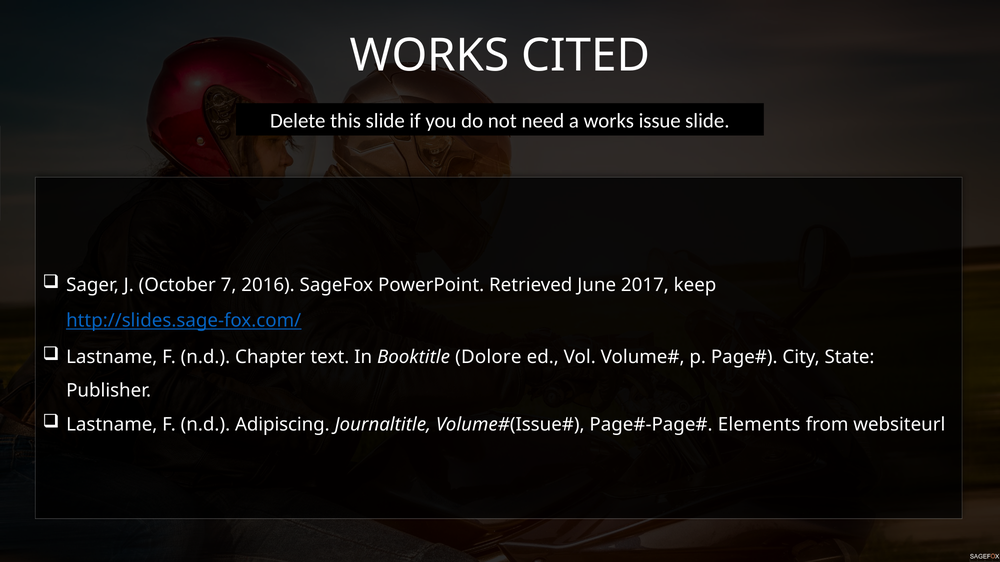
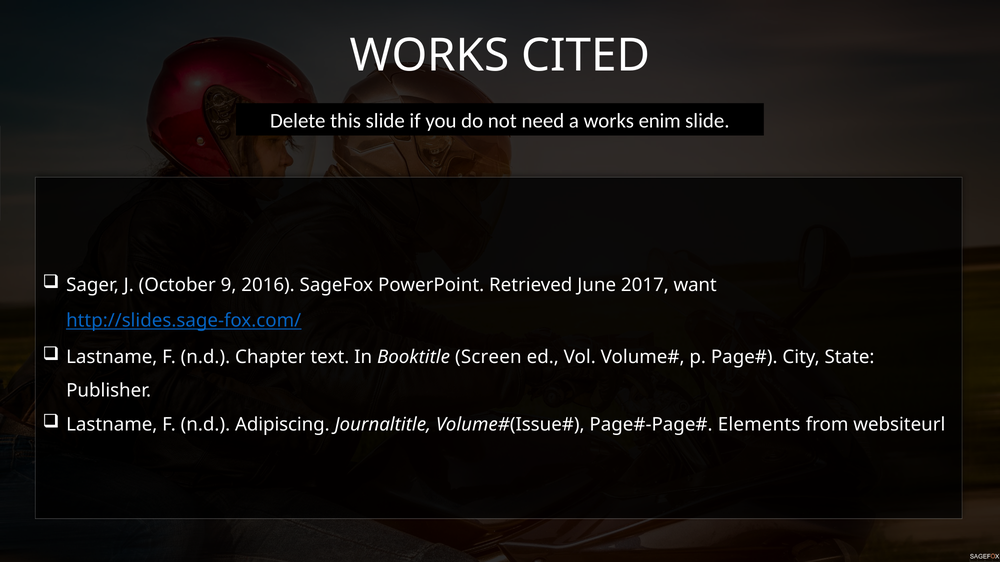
issue: issue -> enim (660, 121)
7: 7 -> 9 (229, 285)
keep: keep -> want (695, 285)
Dolore: Dolore -> Screen (488, 357)
